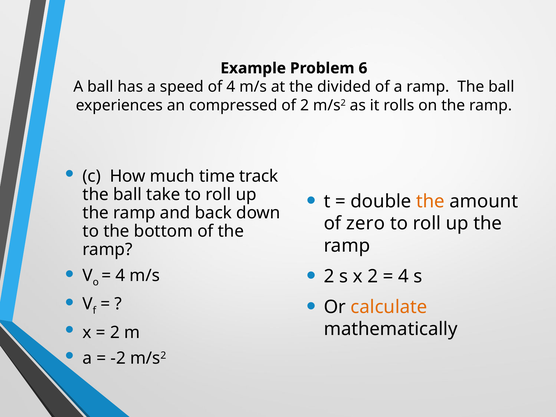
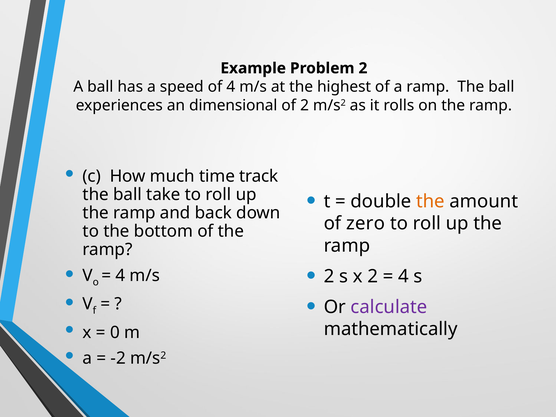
Problem 6: 6 -> 2 (363, 68)
divided: divided -> highest (344, 87)
compressed: compressed -> dimensional (233, 105)
calculate colour: orange -> purple (389, 307)
2: 2 -> 0 (115, 332)
